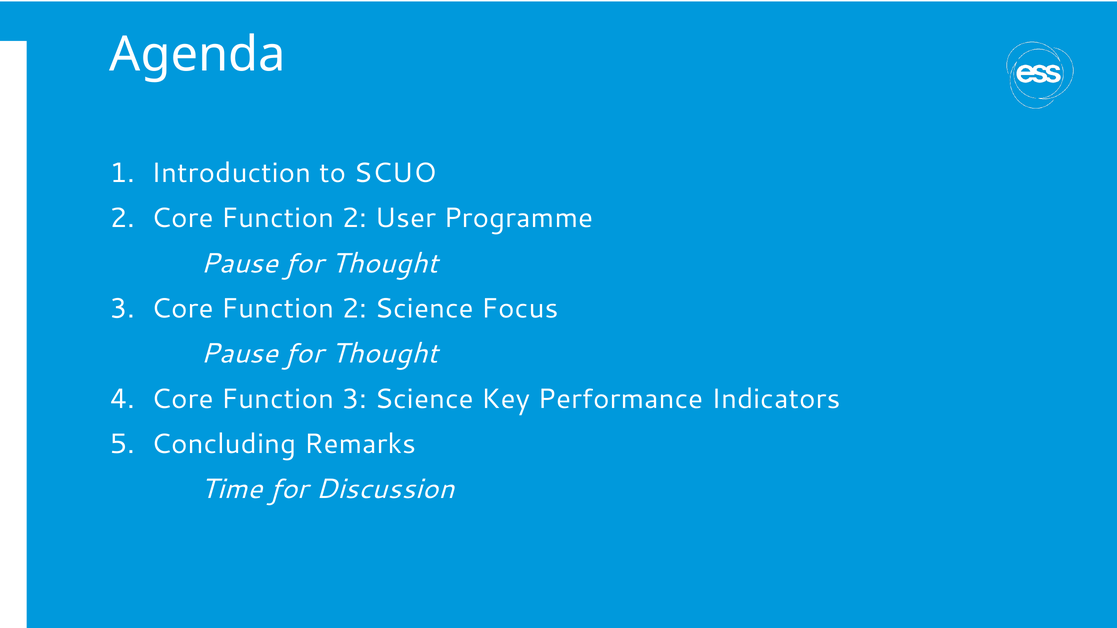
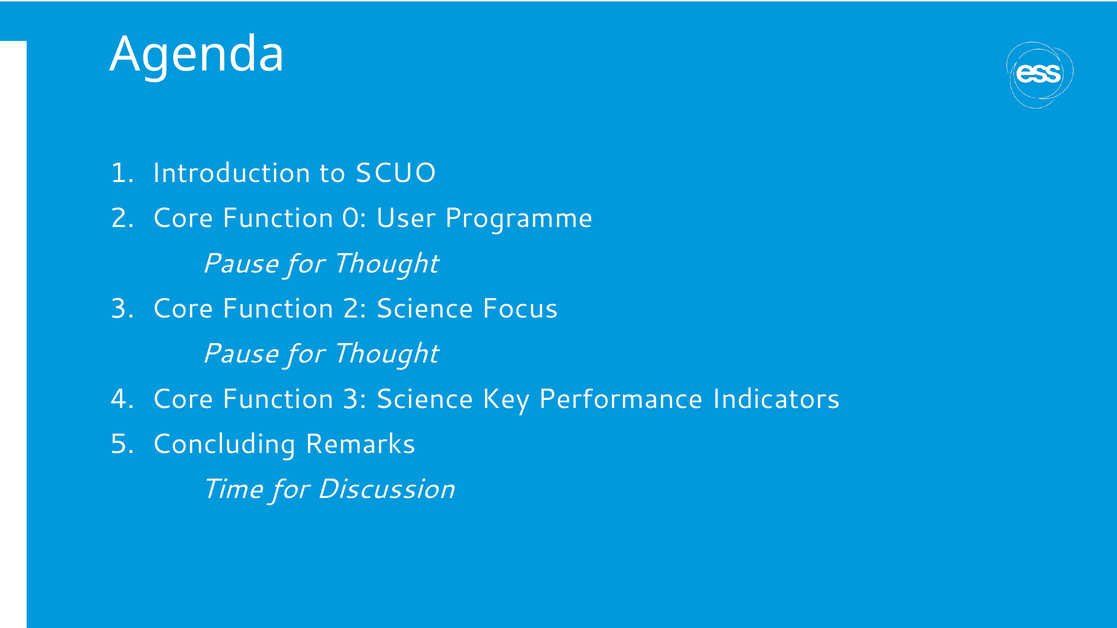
2 Core Function 2: 2 -> 0 (354, 218)
